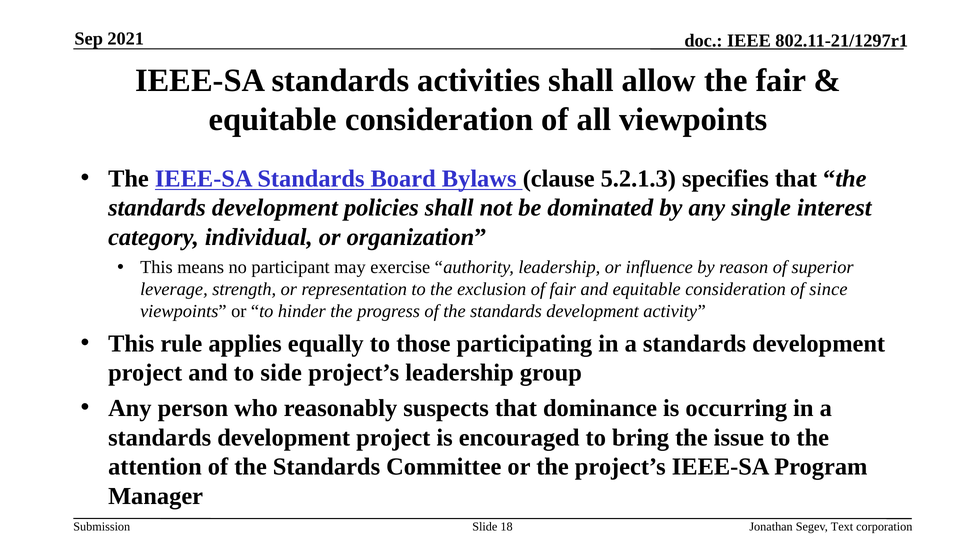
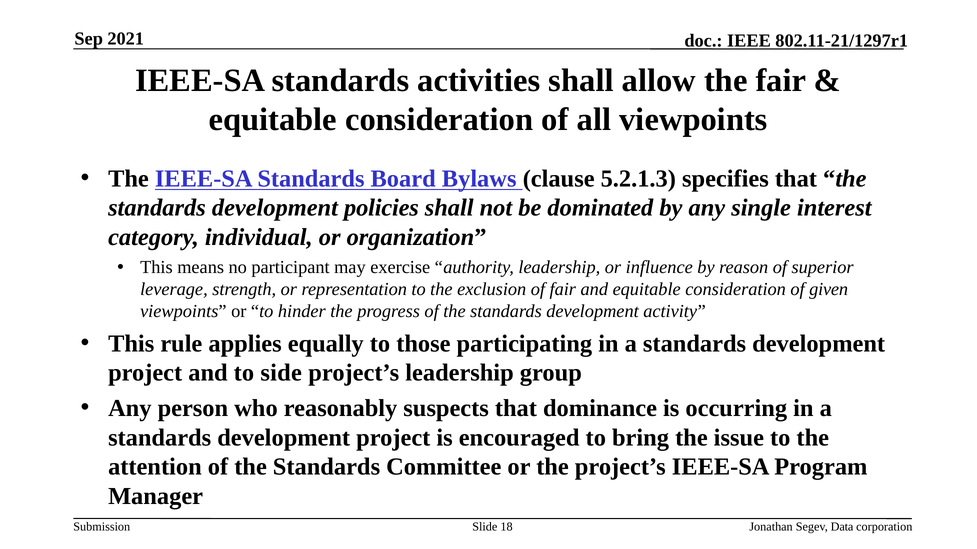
since: since -> given (829, 290)
Text: Text -> Data (842, 527)
